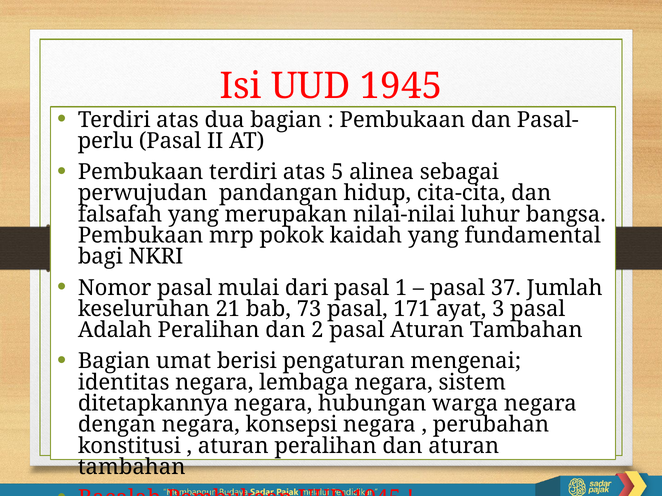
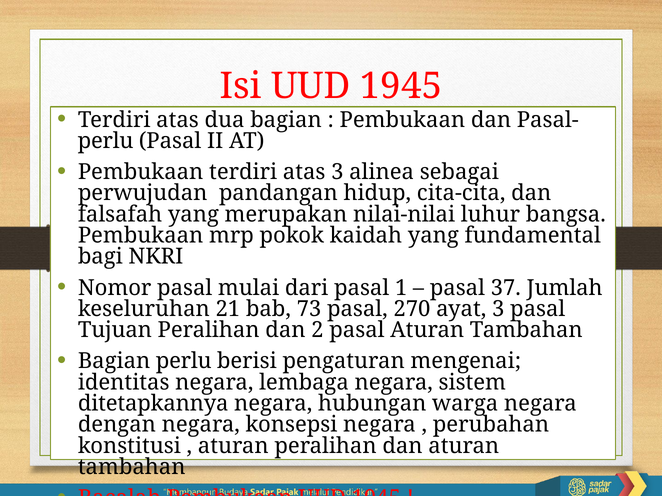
atas 5: 5 -> 3 (337, 172)
171: 171 -> 270 (412, 309)
Adalah: Adalah -> Tujuan (115, 330)
Bagian umat: umat -> perlu (184, 362)
